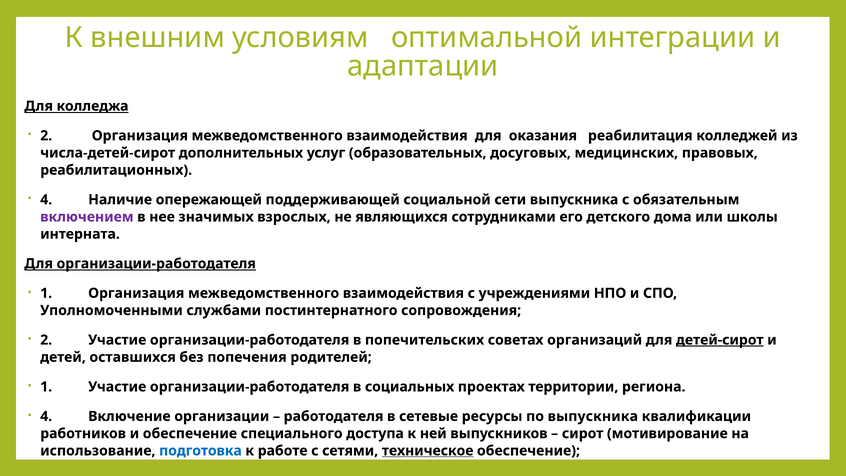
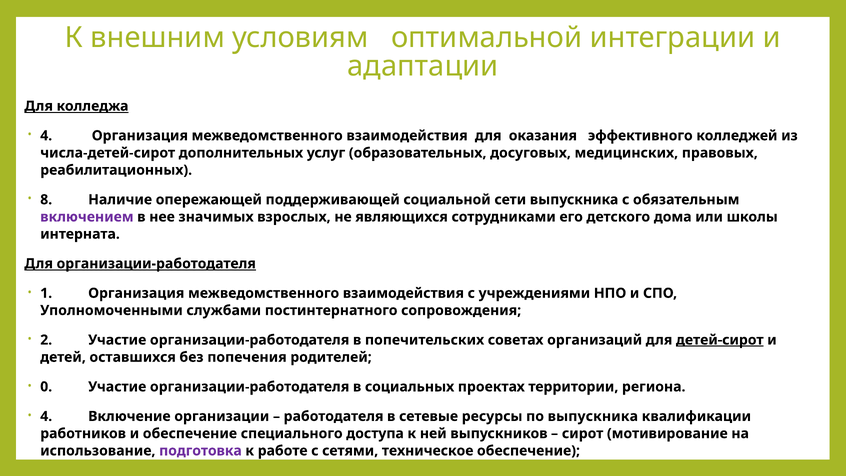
2: 2 -> 4 (46, 136)
реабилитация: реабилитация -> эффективного (640, 136)
4: 4 -> 8 (46, 200)
1: 1 -> 0 (46, 387)
подготовка colour: blue -> purple (200, 451)
техническое underline: present -> none (428, 451)
